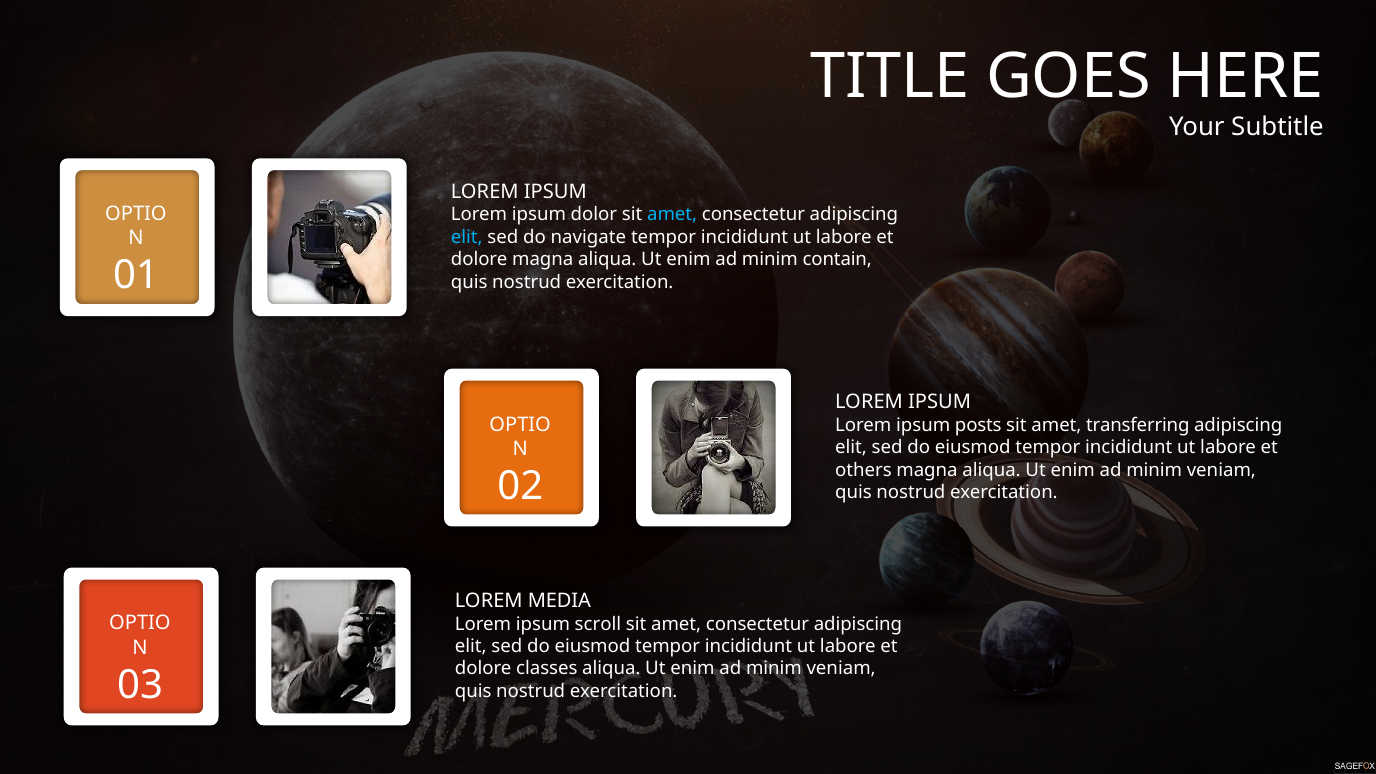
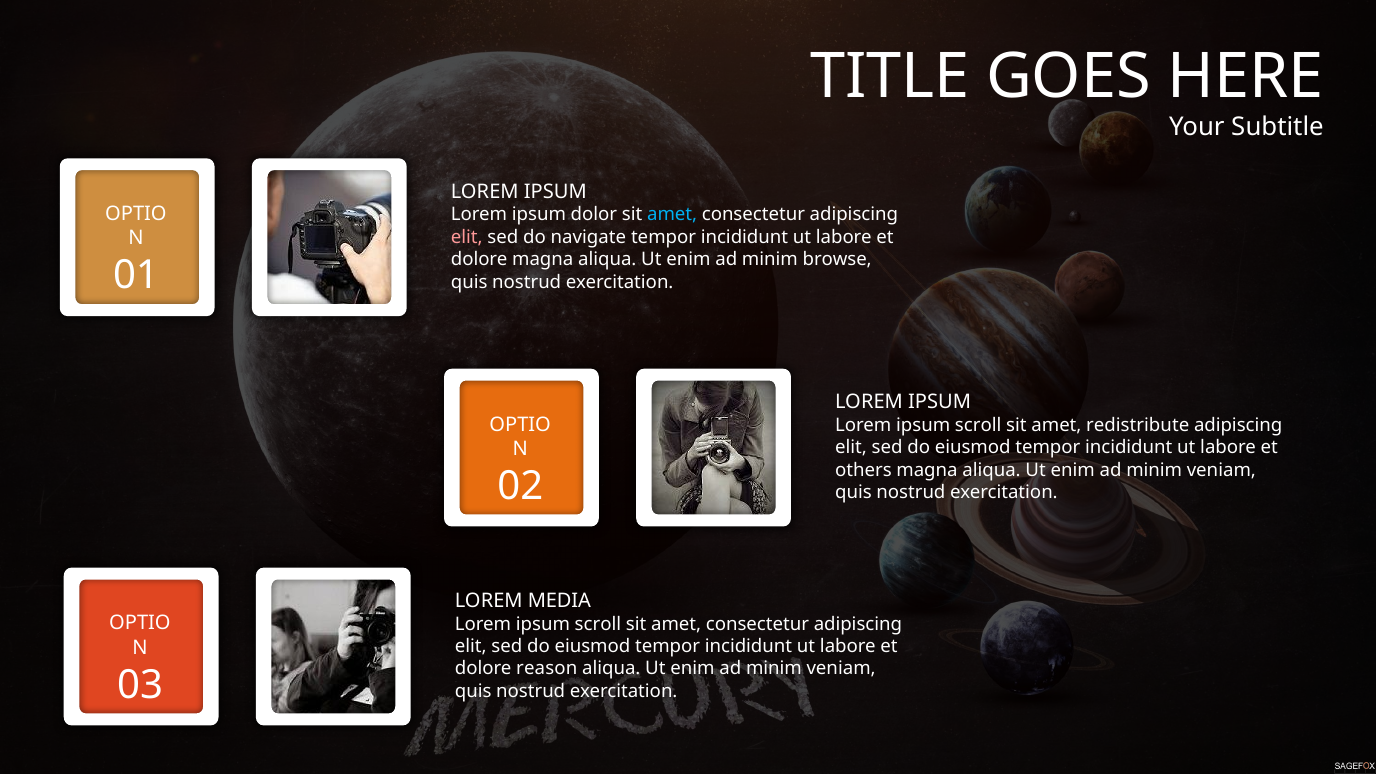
elit colour: light blue -> pink (467, 237)
contain: contain -> browse (837, 260)
posts: posts -> scroll (978, 425)
transferring: transferring -> redistribute (1138, 425)
classes: classes -> reason (547, 669)
